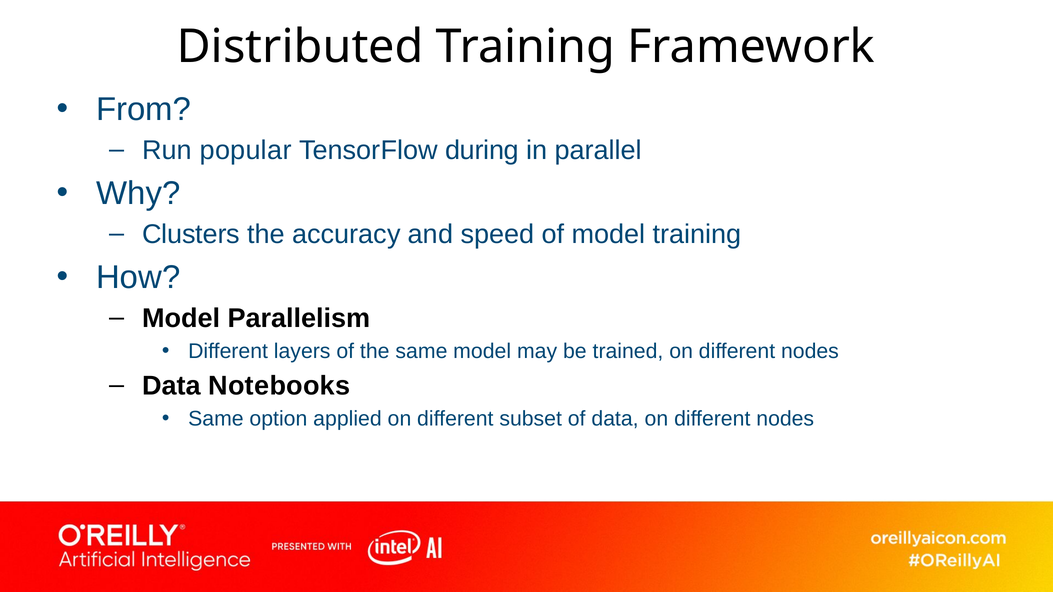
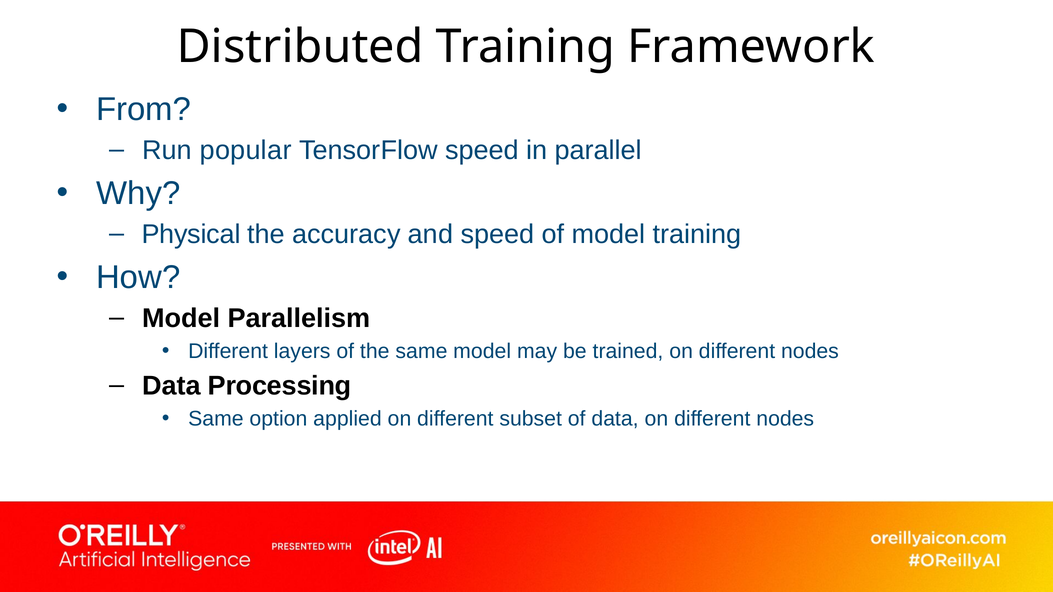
TensorFlow during: during -> speed (482, 151)
Clusters: Clusters -> Physical (191, 235)
Notebooks: Notebooks -> Processing (280, 386)
